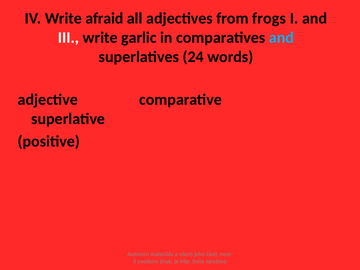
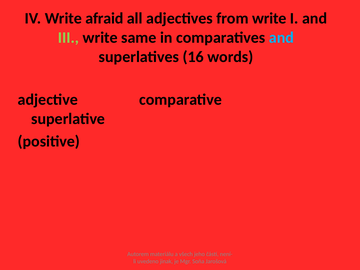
from frogs: frogs -> write (269, 18)
III colour: white -> light green (68, 38)
garlic: garlic -> same (139, 38)
24: 24 -> 16 (193, 57)
